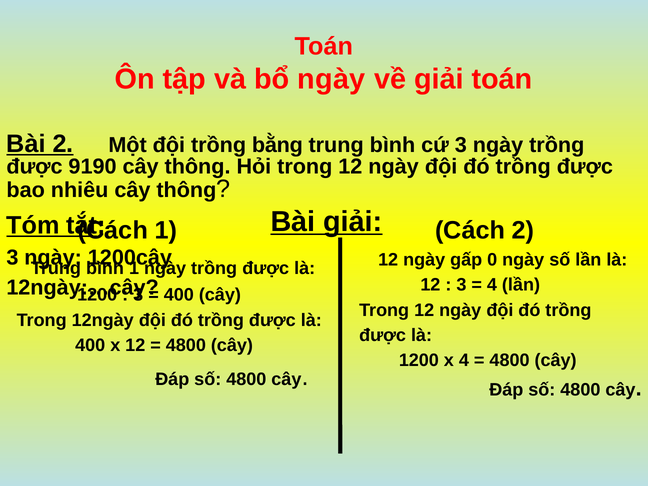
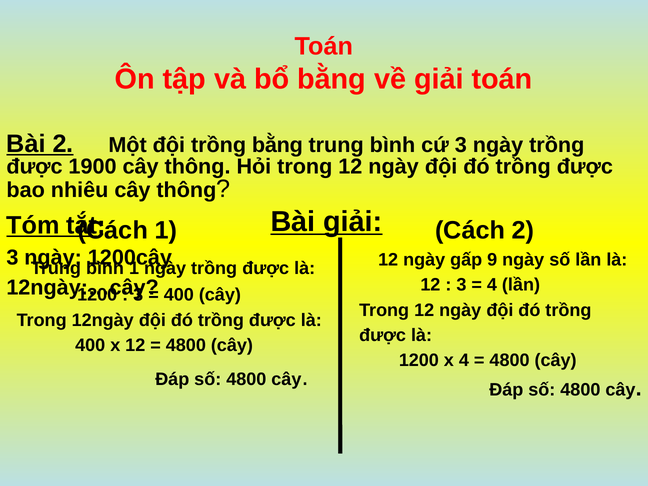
bổ ngày: ngày -> bằng (332, 79)
9190: 9190 -> 1900 (93, 167)
0: 0 -> 9 (492, 260)
